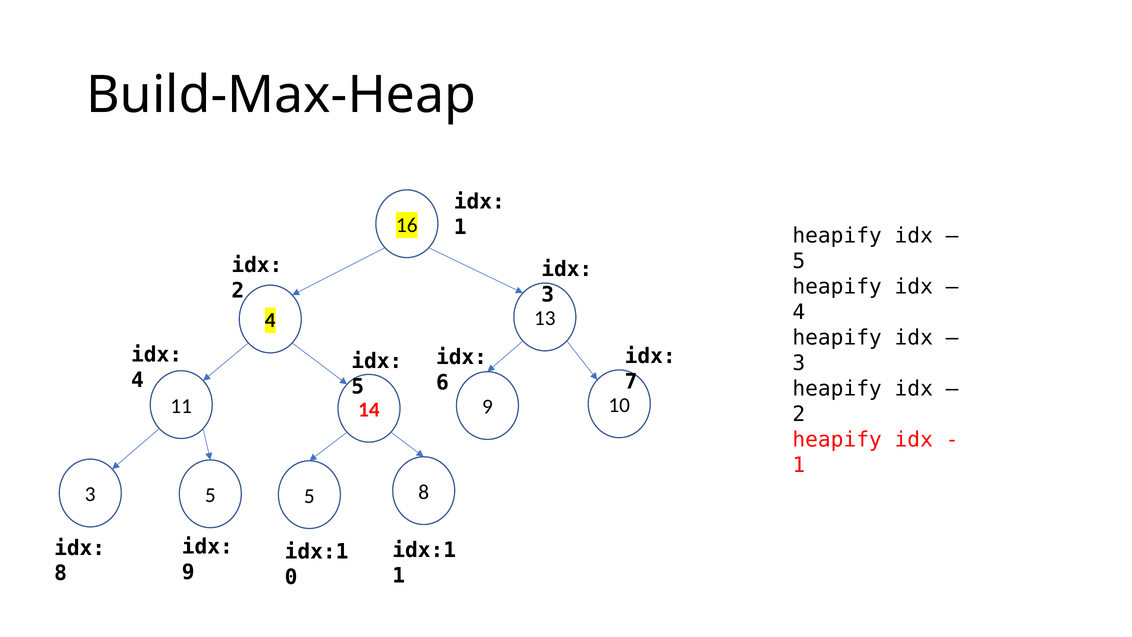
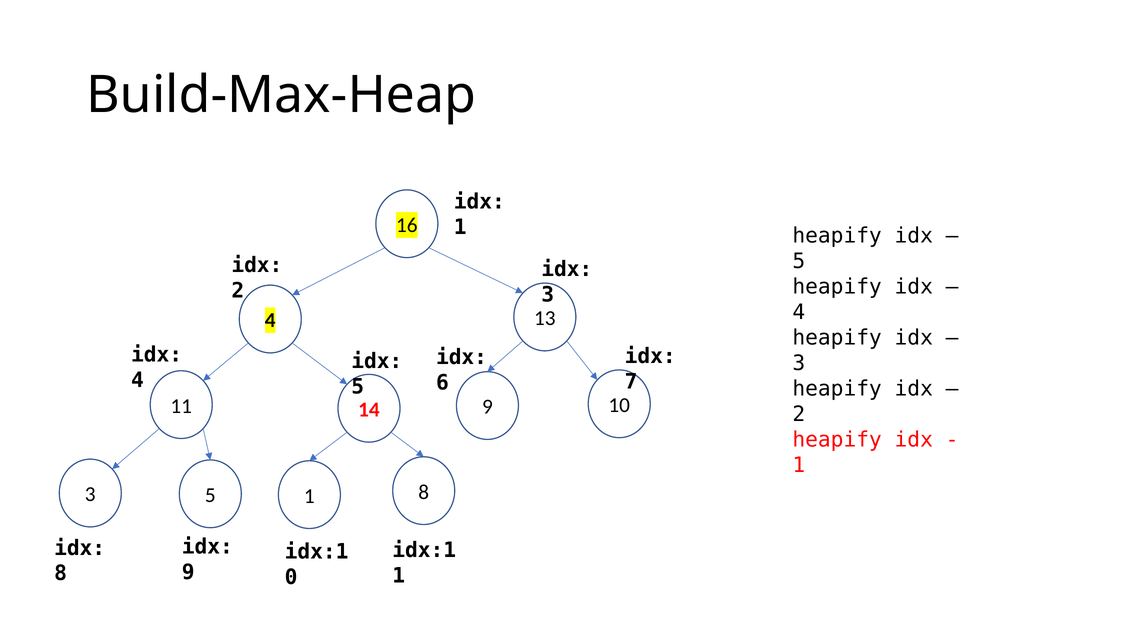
5 5: 5 -> 1 (309, 496)
